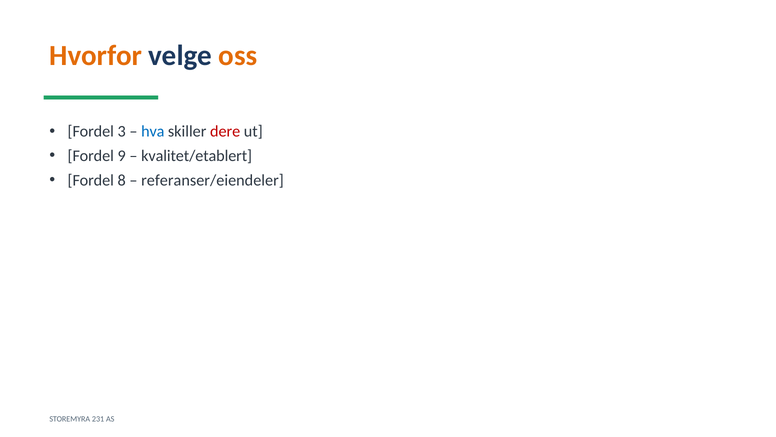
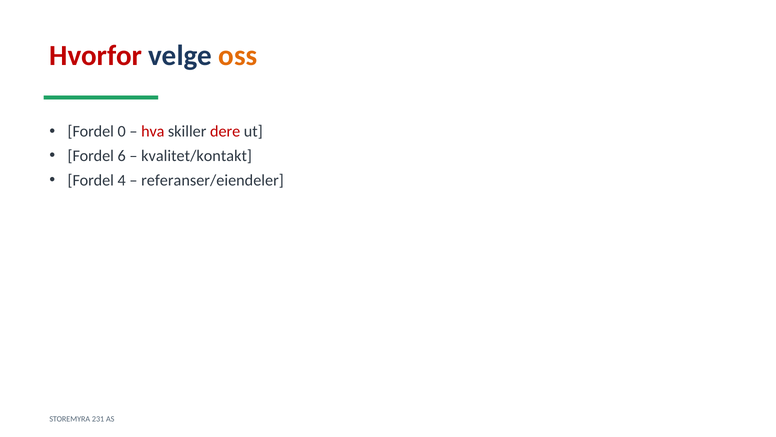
Hvorfor colour: orange -> red (96, 55)
3: 3 -> 0 (122, 131)
hva colour: blue -> red (153, 131)
9: 9 -> 6 (122, 156)
kvalitet/etablert: kvalitet/etablert -> kvalitet/kontakt (197, 156)
8: 8 -> 4 (122, 180)
